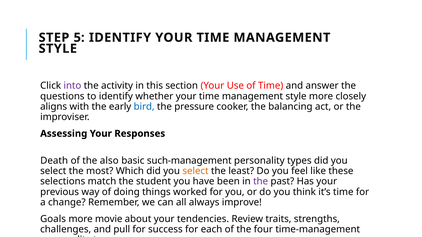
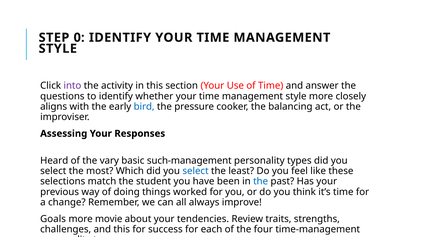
5: 5 -> 0 (79, 38)
Death: Death -> Heard (54, 161)
also: also -> vary (109, 161)
select colour: orange -> blue (196, 171)
the colour: purple -> blue (261, 182)
and pull: pull -> this (122, 230)
